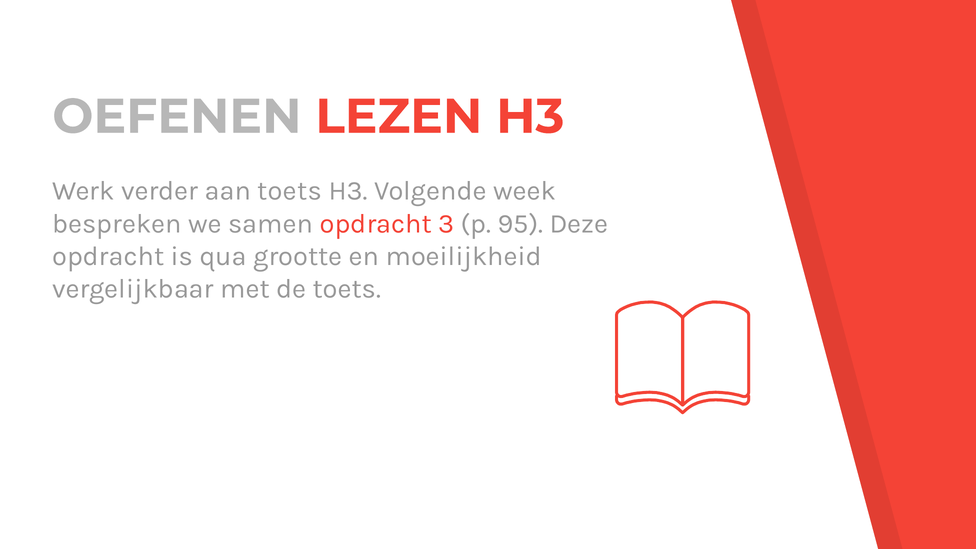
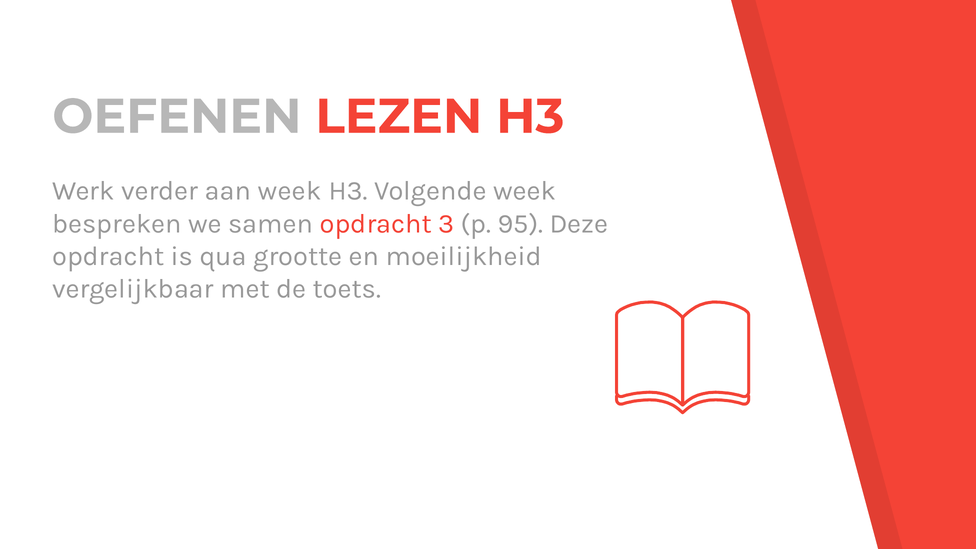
aan toets: toets -> week (290, 191)
